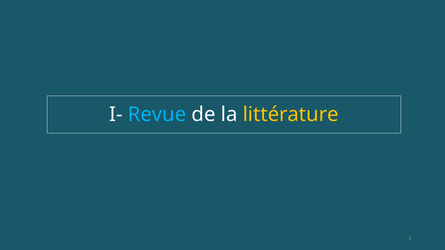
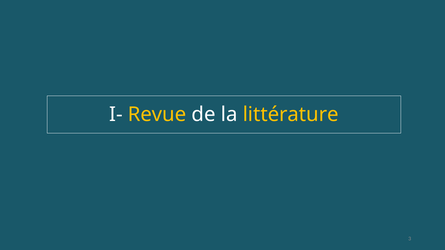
Revue colour: light blue -> yellow (157, 115)
